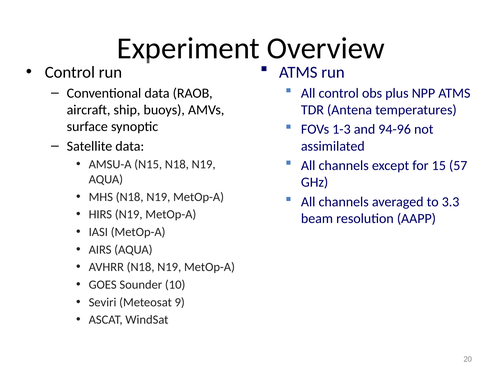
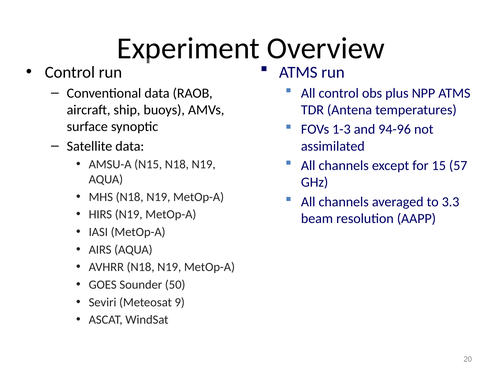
10: 10 -> 50 (175, 285)
